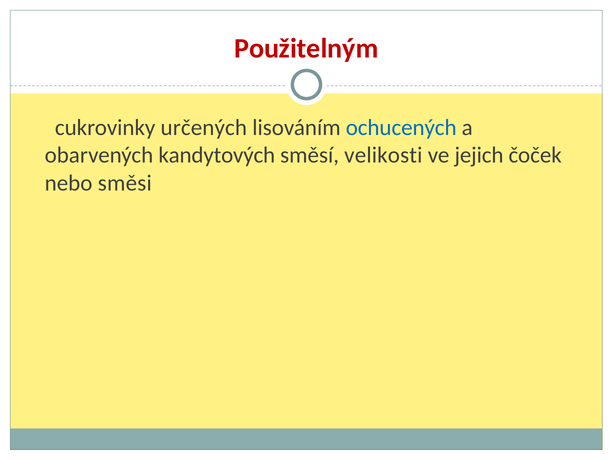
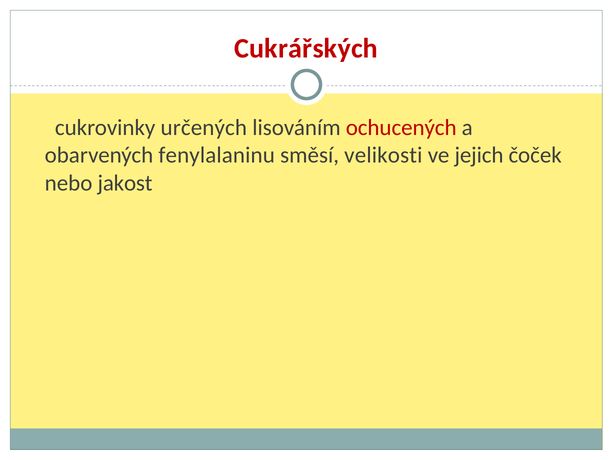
Použitelným: Použitelným -> Cukrářských (306, 48)
ochucených colour: blue -> red (401, 128)
kandytových: kandytových -> fenylalaninu (217, 155)
směsi: směsi -> jakost (125, 183)
